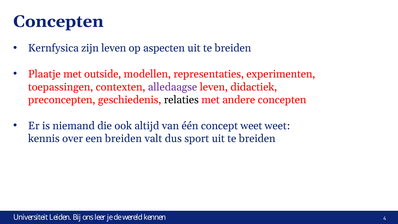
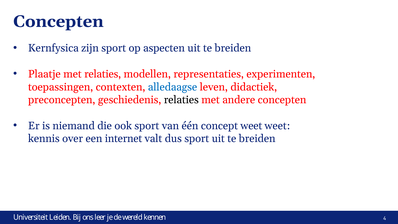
zijn leven: leven -> sport (114, 48)
met outside: outside -> relaties (103, 74)
alledaagse colour: purple -> blue (173, 87)
ook altijd: altijd -> sport (147, 126)
een breiden: breiden -> internet (124, 139)
